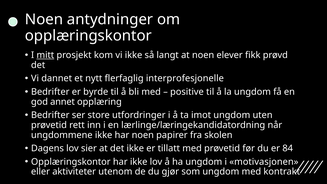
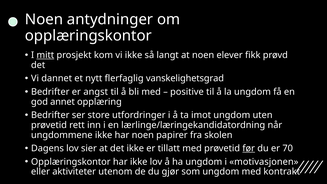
interprofesjonelle: interprofesjonelle -> vanskelighetsgrad (185, 78)
byrde: byrde -> angst (96, 92)
før underline: none -> present (249, 148)
84: 84 -> 70 (288, 148)
